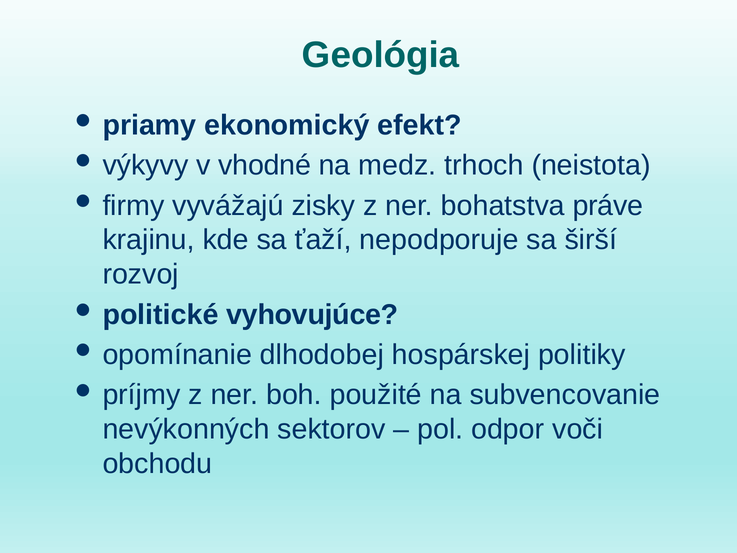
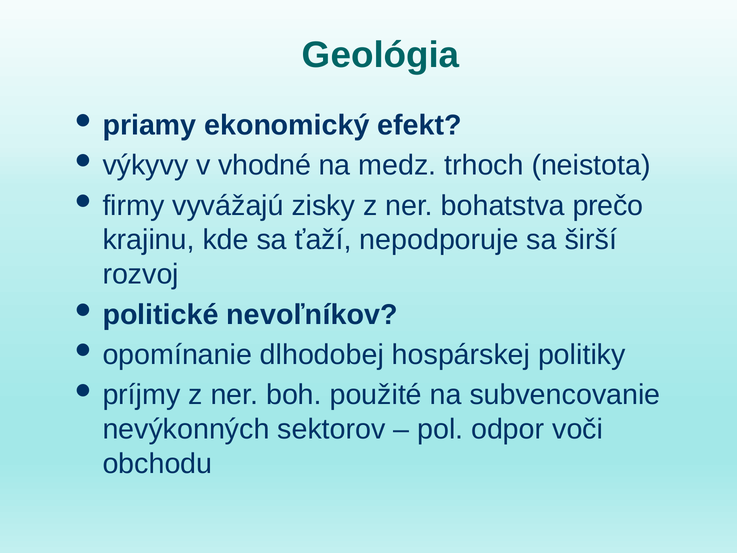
práve: práve -> prečo (608, 205)
vyhovujúce: vyhovujúce -> nevoľníkov (312, 314)
